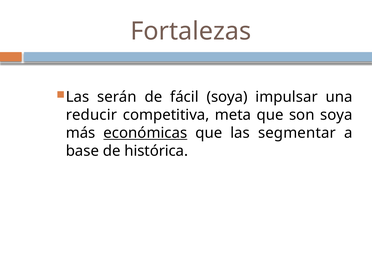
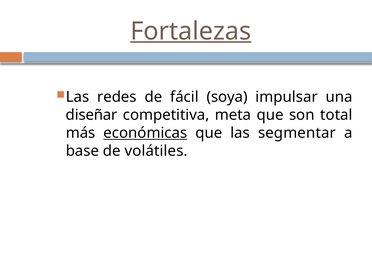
Fortalezas underline: none -> present (191, 31)
serán: serán -> redes (117, 97)
reducir: reducir -> diseñar (92, 115)
son soya: soya -> total (336, 115)
histórica: histórica -> volátiles (156, 151)
